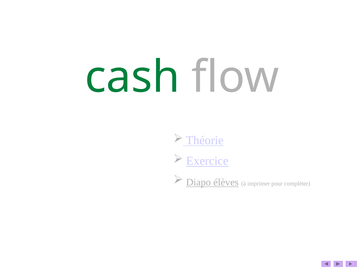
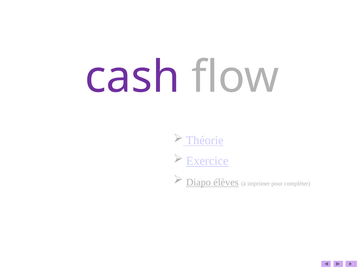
cash colour: green -> purple (132, 77)
